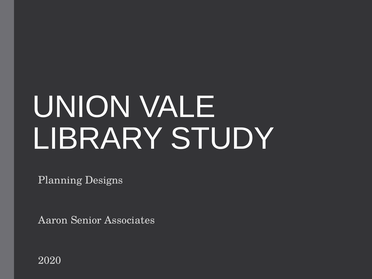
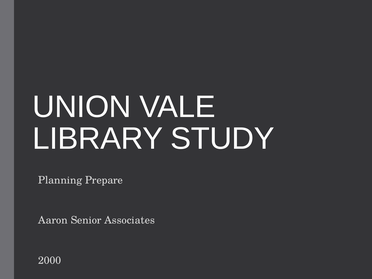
Designs: Designs -> Prepare (104, 180)
2020: 2020 -> 2000 (50, 260)
